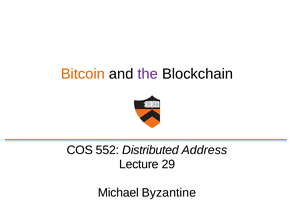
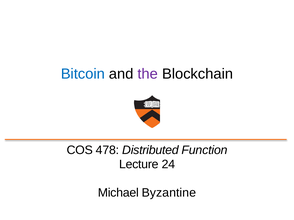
Bitcoin colour: orange -> blue (83, 74)
552: 552 -> 478 (107, 150)
Address: Address -> Function (205, 150)
29: 29 -> 24 (168, 165)
